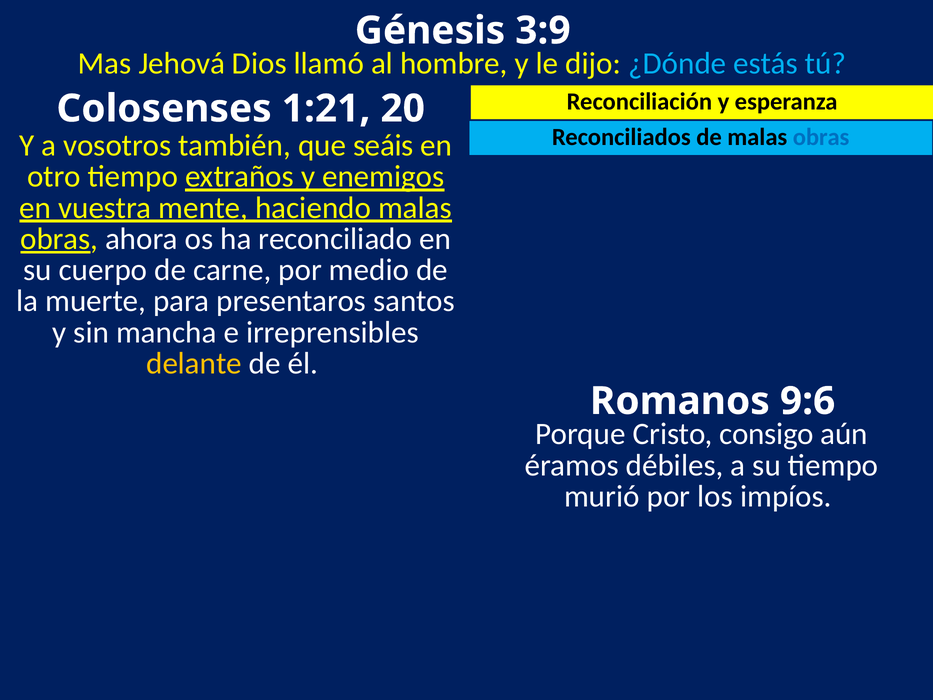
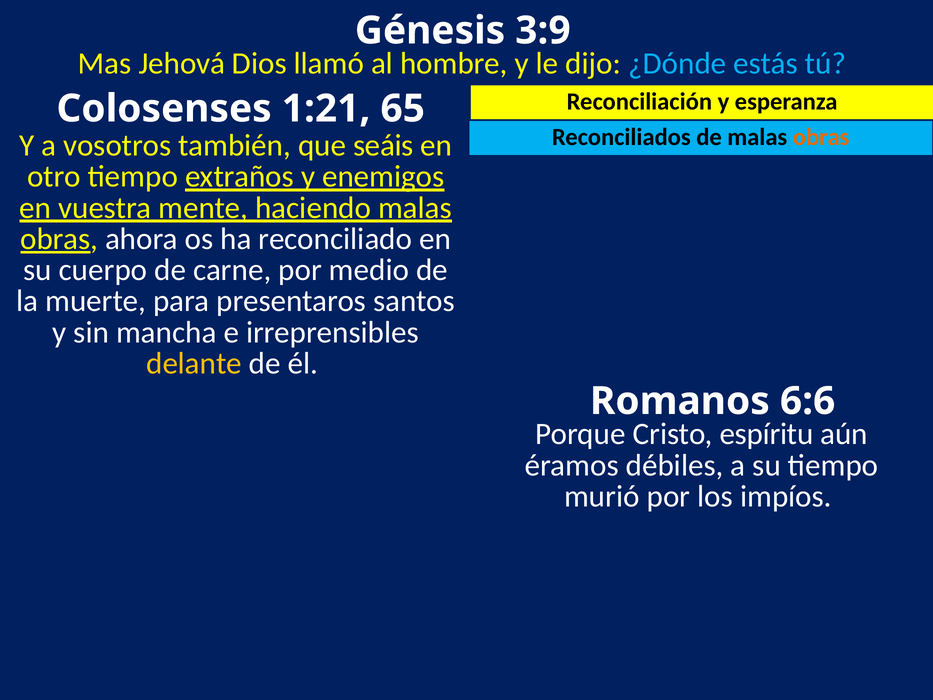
20: 20 -> 65 (403, 109)
obras colour: blue -> orange (821, 137)
9:6: 9:6 -> 6:6 (808, 401)
consigo: consigo -> espíritu (767, 434)
